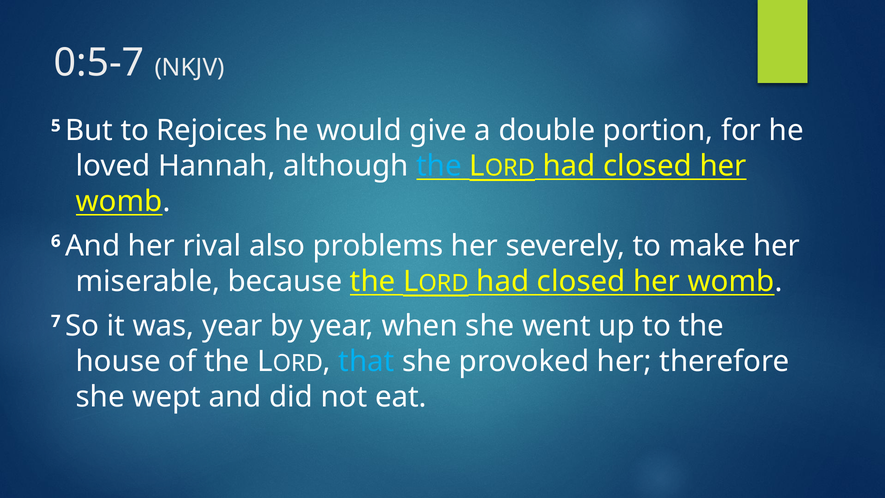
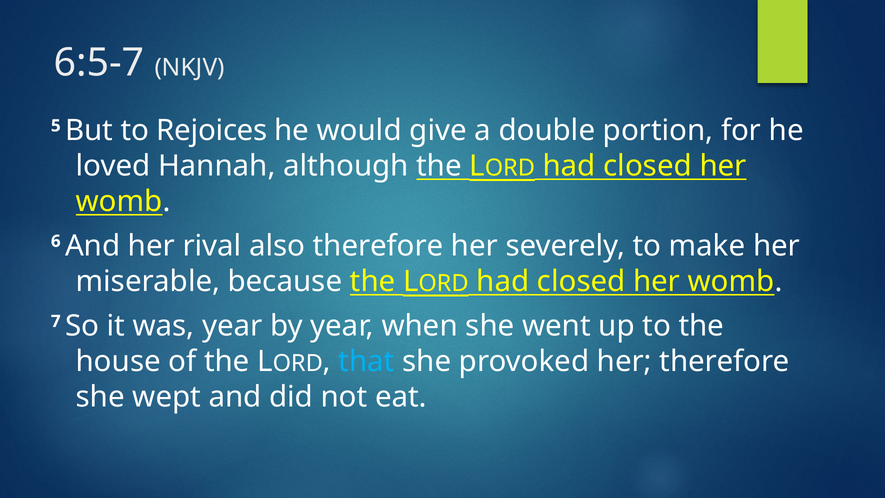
0:5-7: 0:5-7 -> 6:5-7 (99, 63)
the colour: light blue -> white (439, 166)
also problems: problems -> therefore (378, 246)
